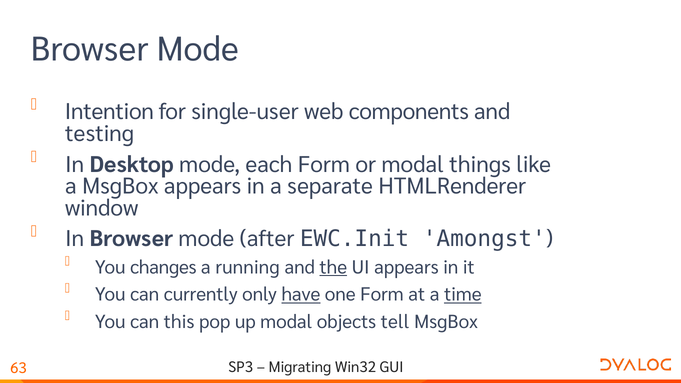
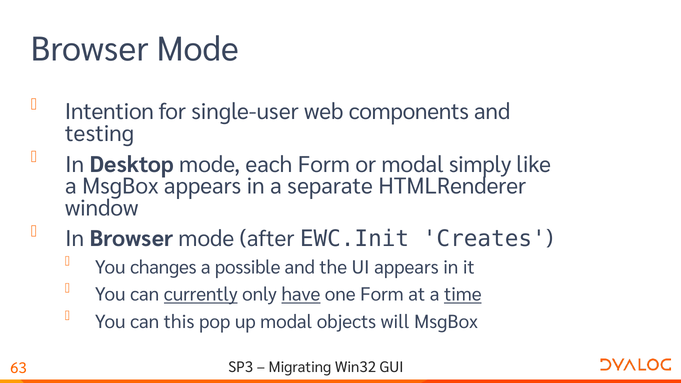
things: things -> simply (480, 165)
Amongst: Amongst -> Creates (484, 239)
running: running -> possible (248, 268)
the underline: present -> none (333, 268)
currently underline: none -> present (201, 295)
tell: tell -> will (395, 322)
